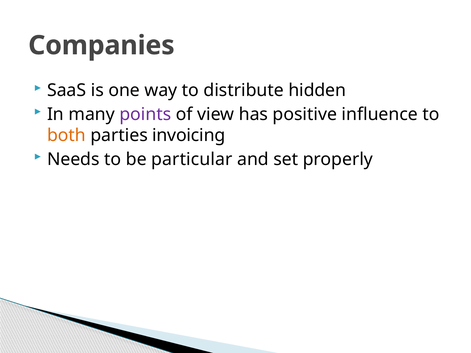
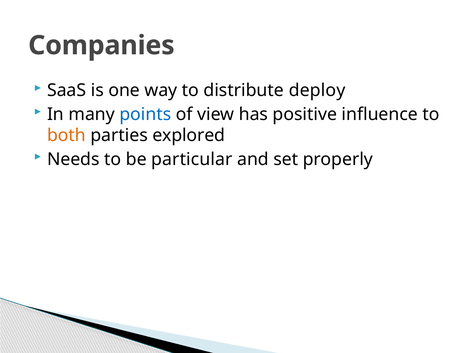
hidden: hidden -> deploy (317, 90)
points colour: purple -> blue (145, 114)
invoicing: invoicing -> explored (189, 136)
